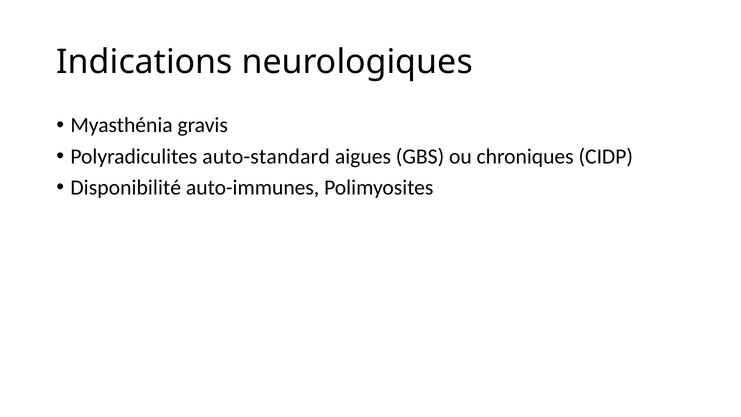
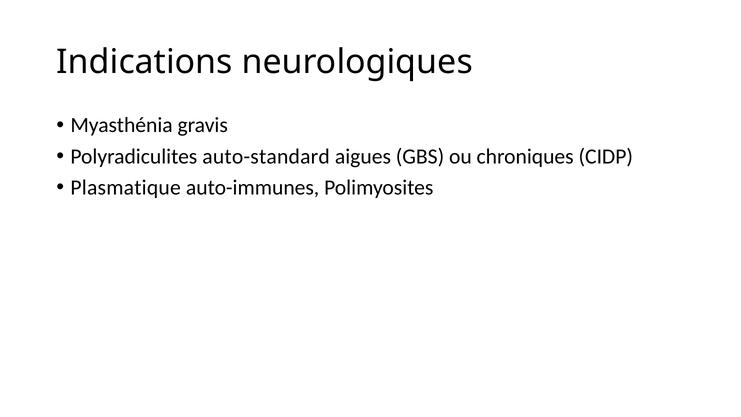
Disponibilité: Disponibilité -> Plasmatique (126, 187)
